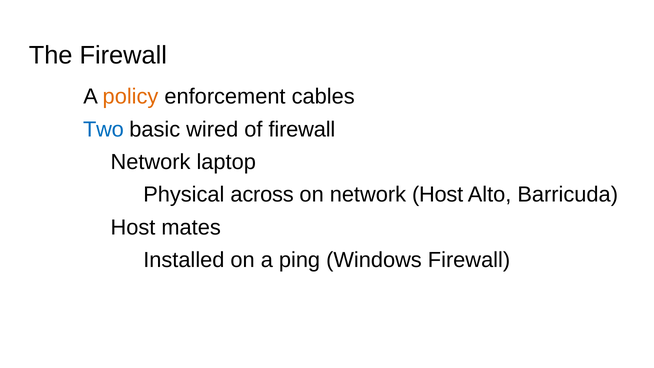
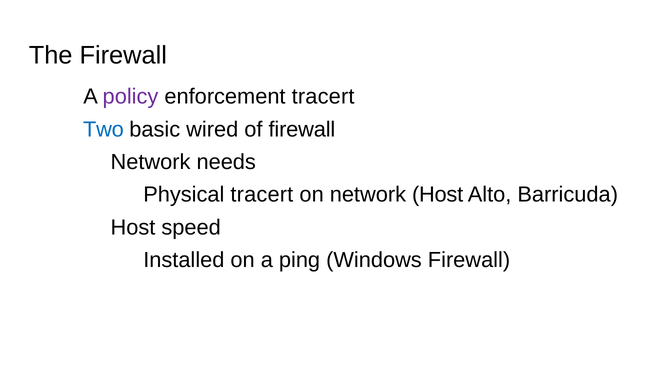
policy colour: orange -> purple (131, 97)
enforcement cables: cables -> tracert (323, 97)
laptop: laptop -> needs (226, 162)
Physical across: across -> tracert (262, 195)
mates: mates -> speed (191, 227)
